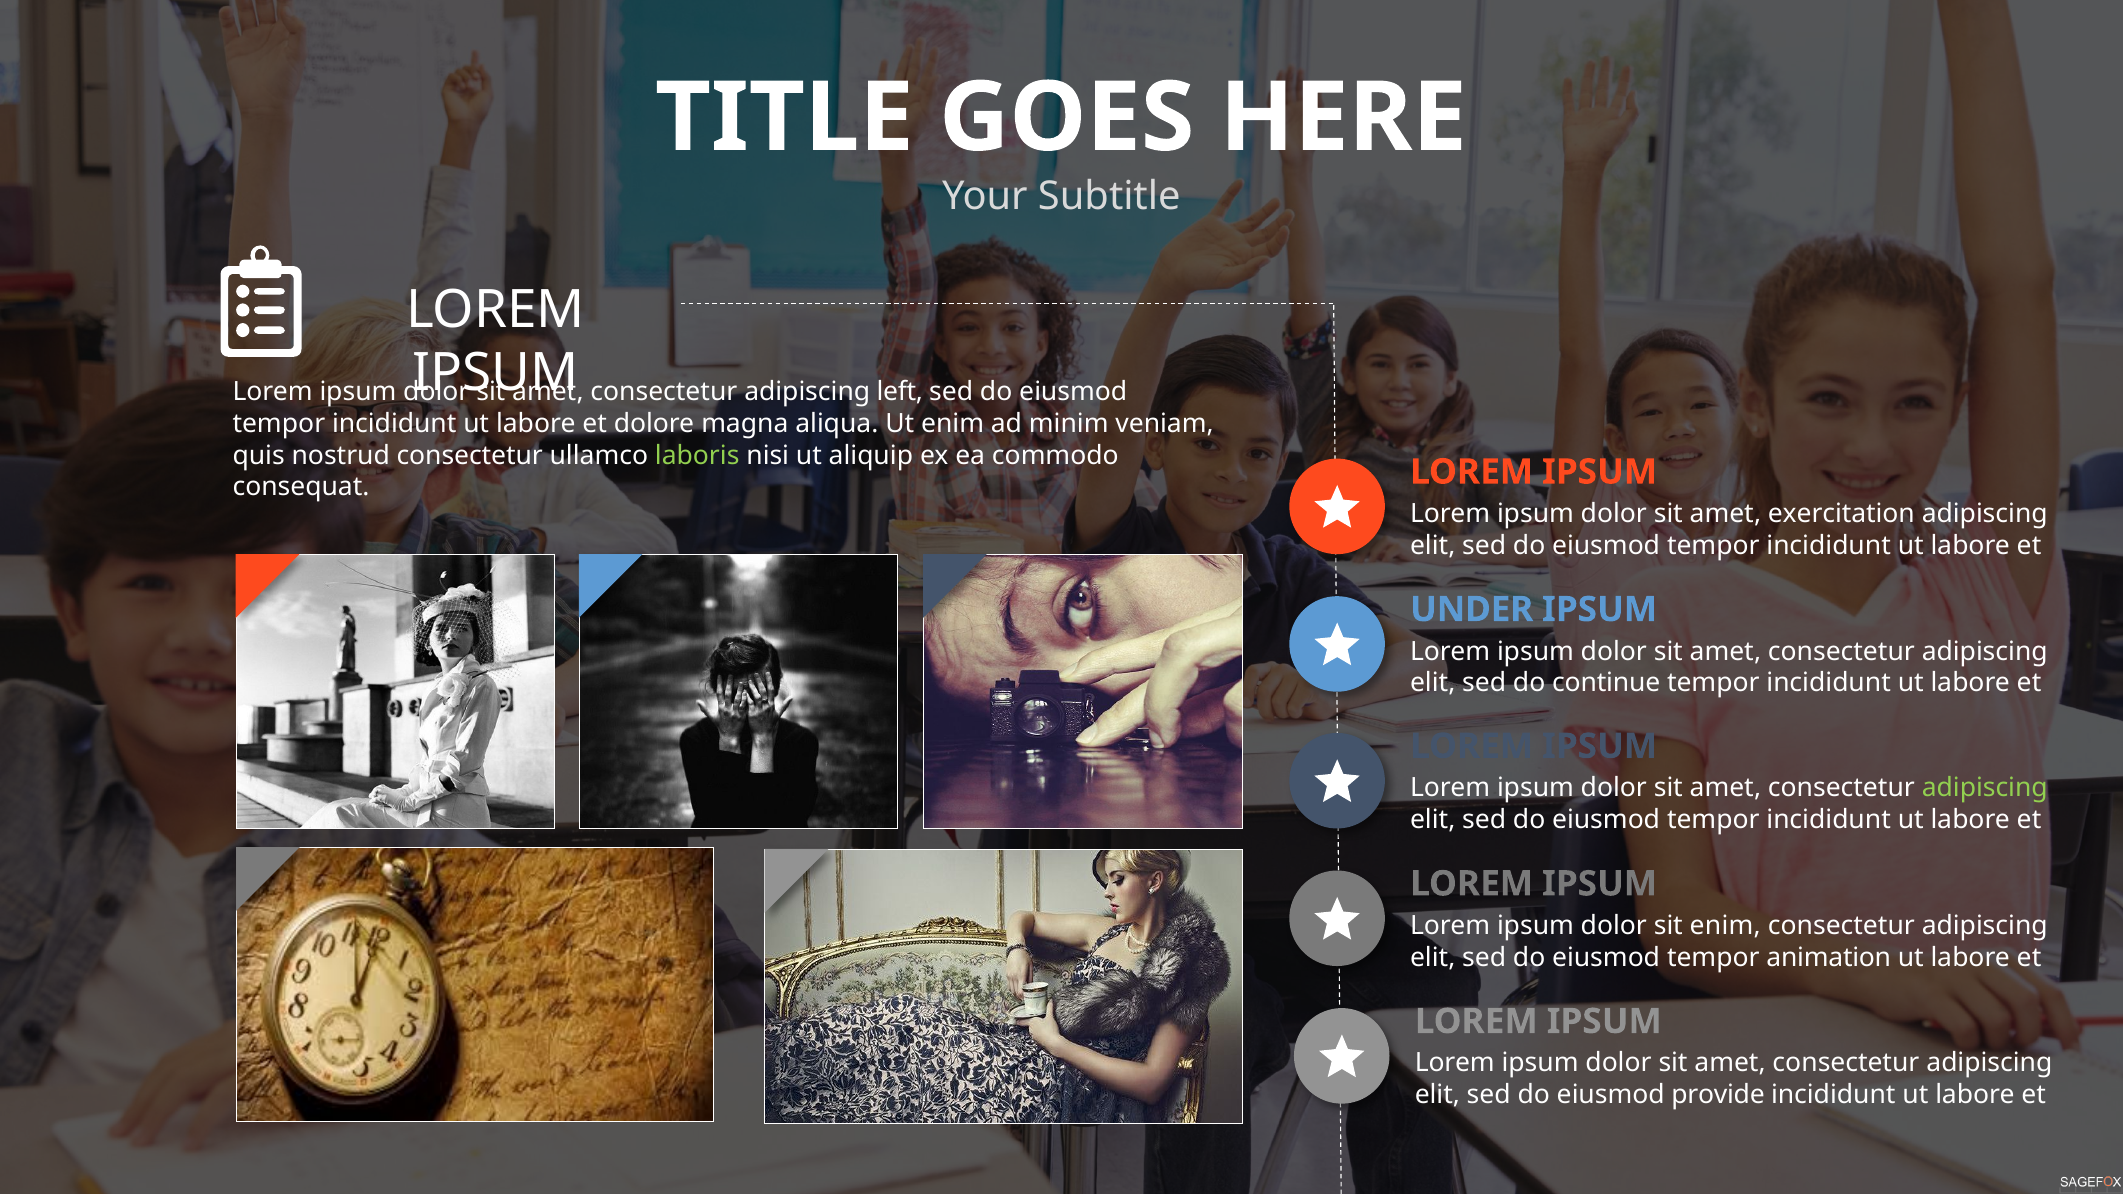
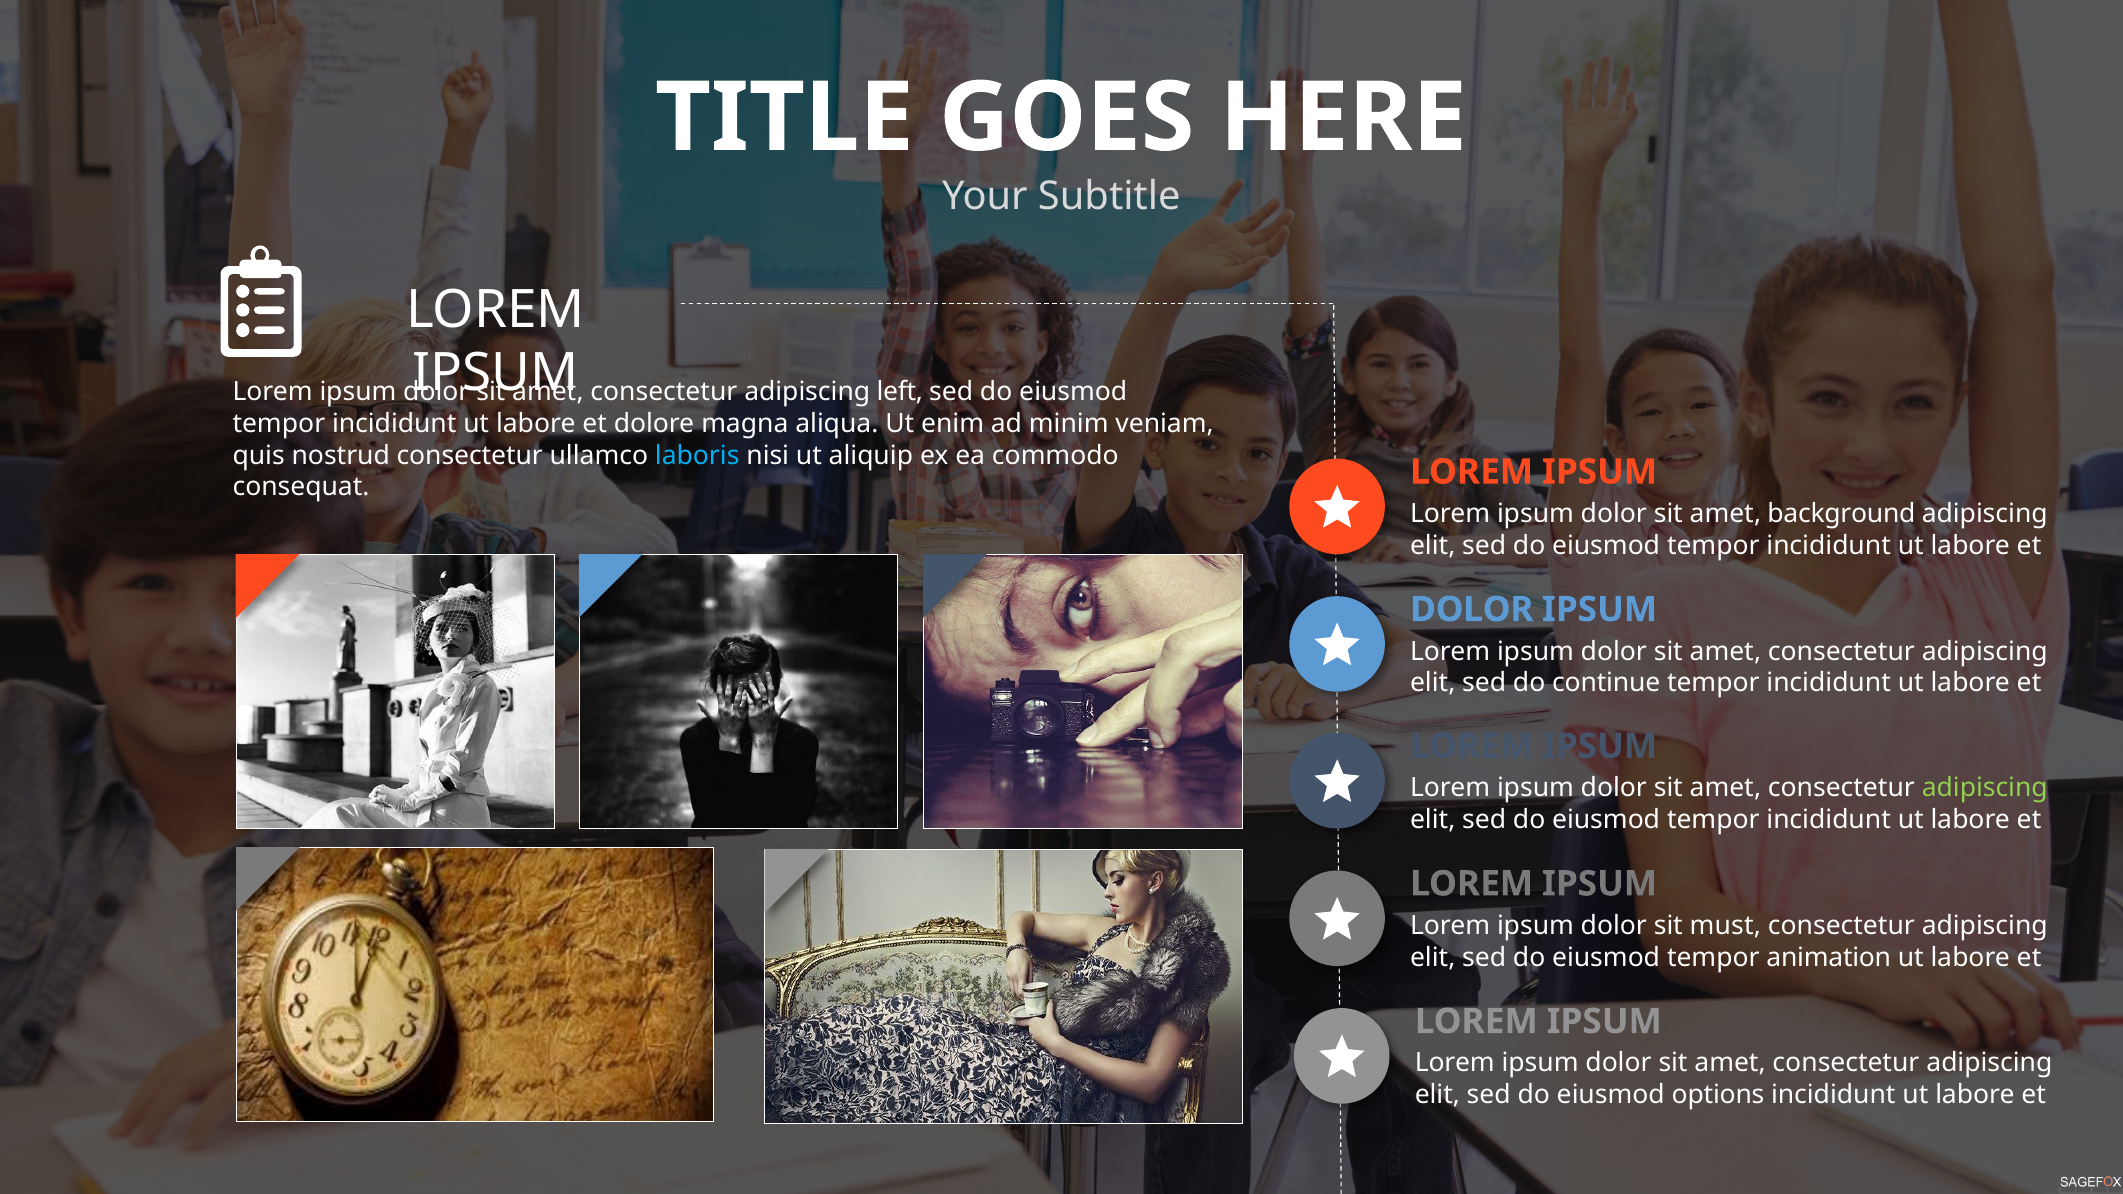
laboris colour: light green -> light blue (697, 455)
exercitation: exercitation -> background (1841, 514)
UNDER: UNDER -> DOLOR (1472, 610)
sit enim: enim -> must (1725, 926)
provide: provide -> options (1718, 1095)
